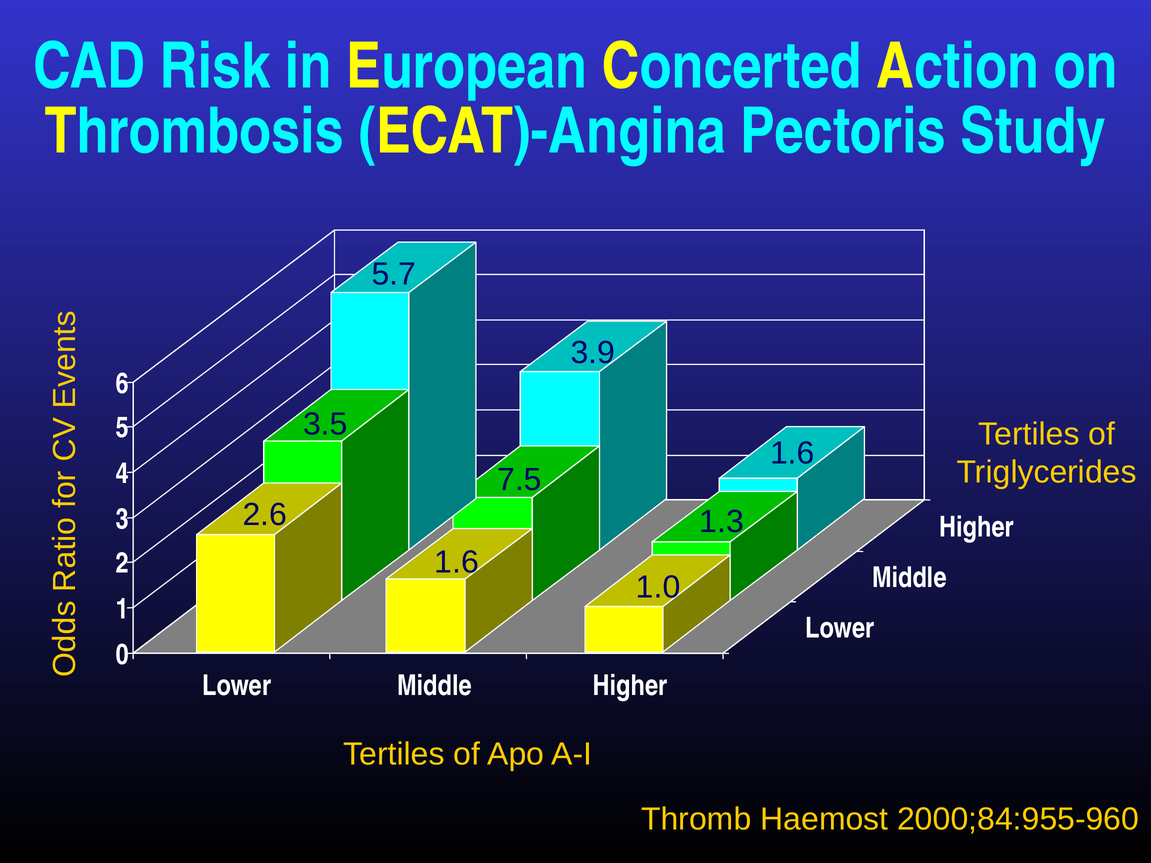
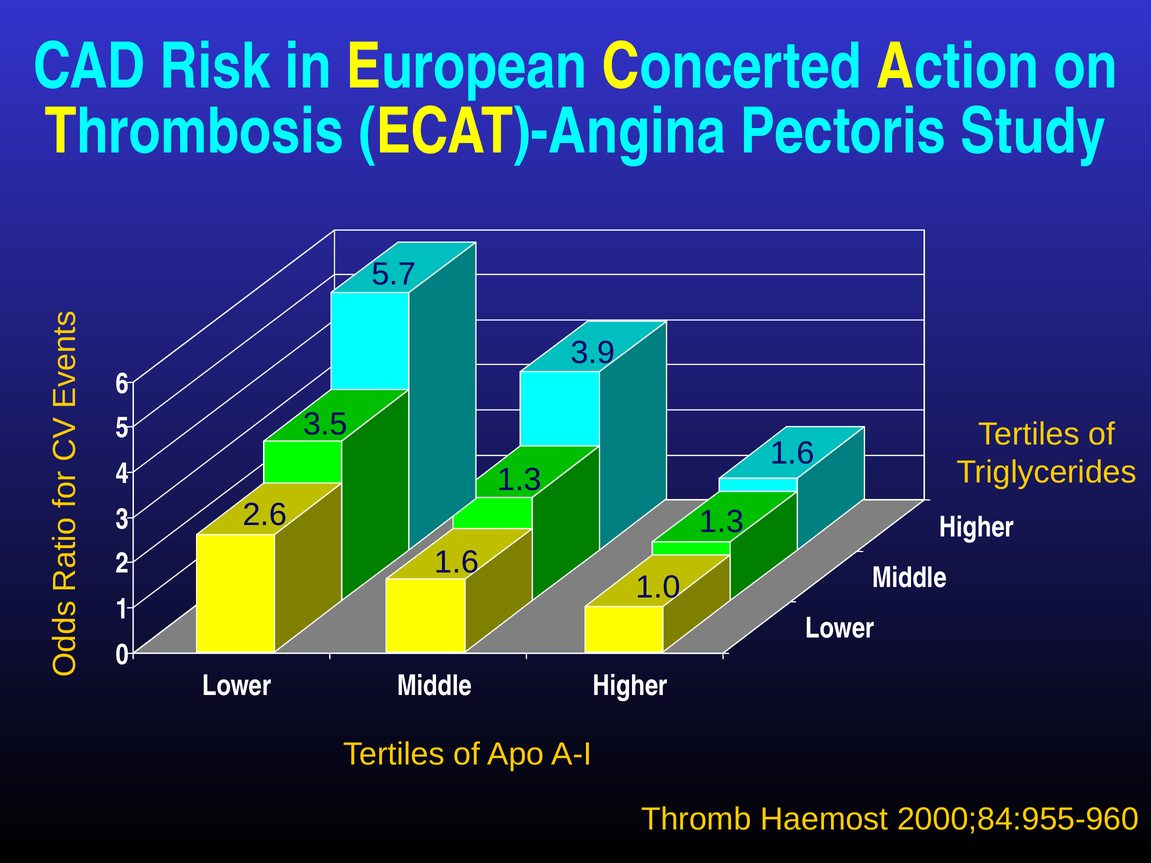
7.5: 7.5 -> 1.3 (519, 480)
